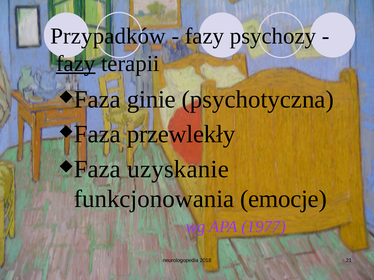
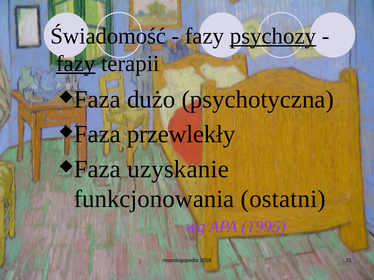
Przypadków: Przypadków -> Świadomość (108, 36)
psychozy underline: none -> present (273, 36)
ginie: ginie -> dużo (151, 100)
emocje: emocje -> ostatni (283, 199)
1977: 1977 -> 1995 (264, 227)
